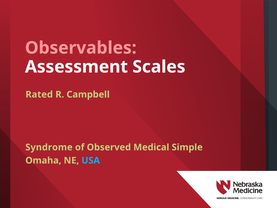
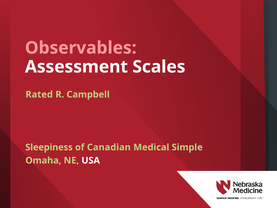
Syndrome: Syndrome -> Sleepiness (49, 147)
Observed: Observed -> Canadian (109, 147)
USA colour: light blue -> white (91, 160)
